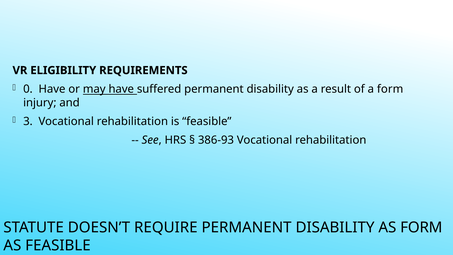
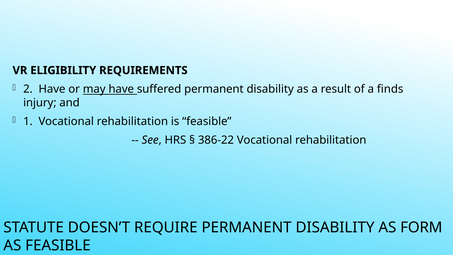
0: 0 -> 2 (28, 89)
a form: form -> finds (390, 89)
3: 3 -> 1 (28, 121)
386-93: 386-93 -> 386-22 (216, 140)
